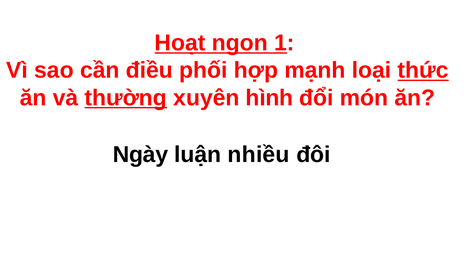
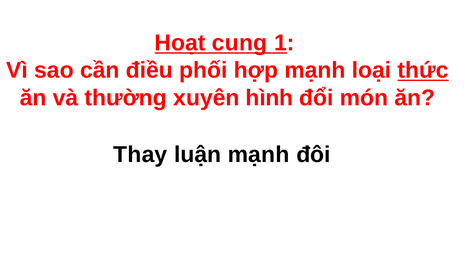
ngon: ngon -> cung (240, 43)
thường underline: present -> none (126, 98)
Ngày: Ngày -> Thay (140, 155)
luận nhiều: nhiều -> mạnh (259, 155)
